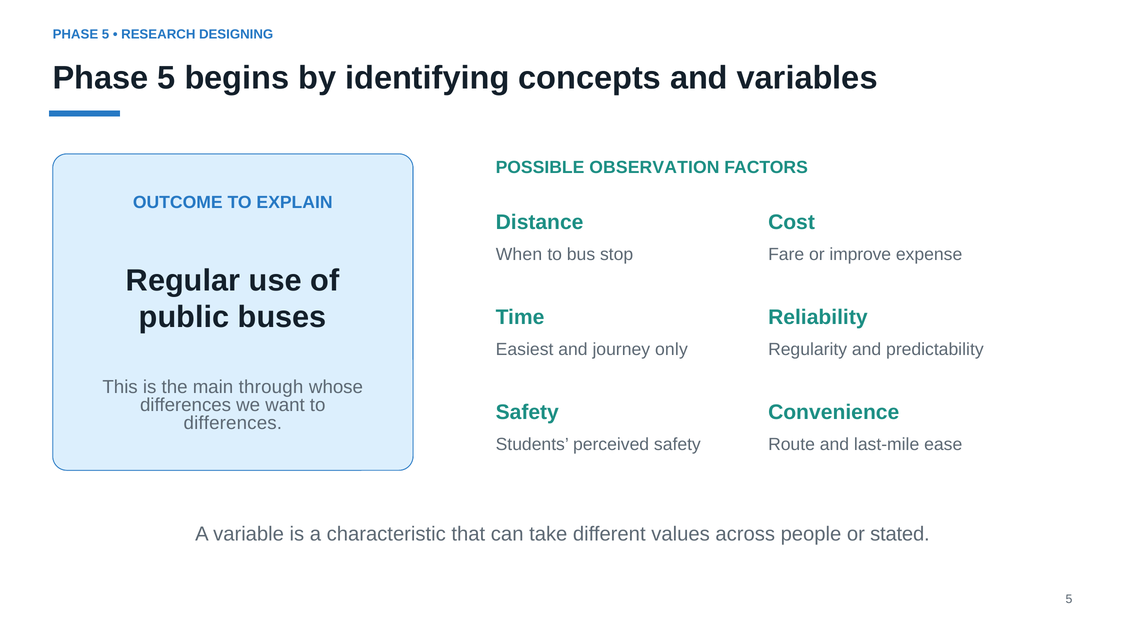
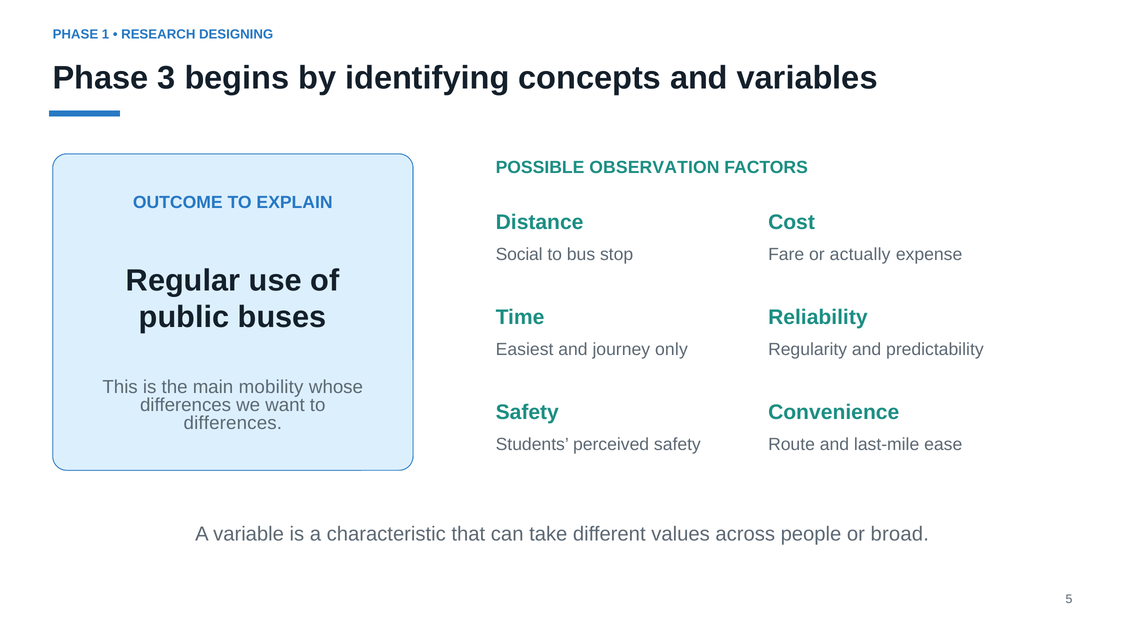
5: 5 -> 1 (105, 34)
5: 5 -> 3 (166, 78)
When: When -> Social (519, 254)
improve: improve -> actually (860, 254)
through: through -> mobility (271, 387)
stated: stated -> broad (900, 534)
